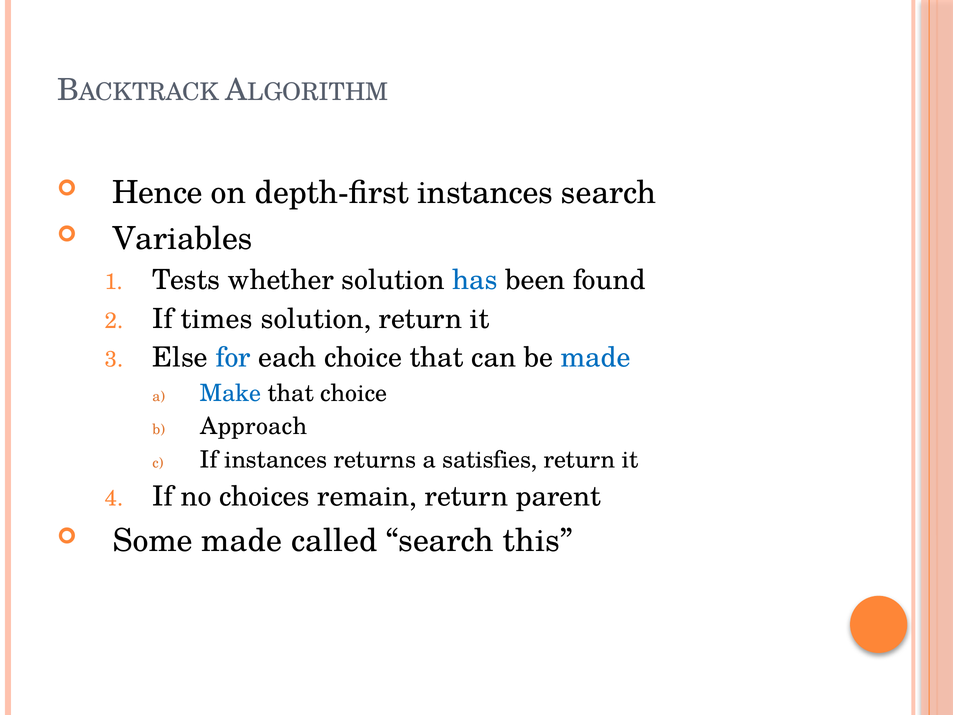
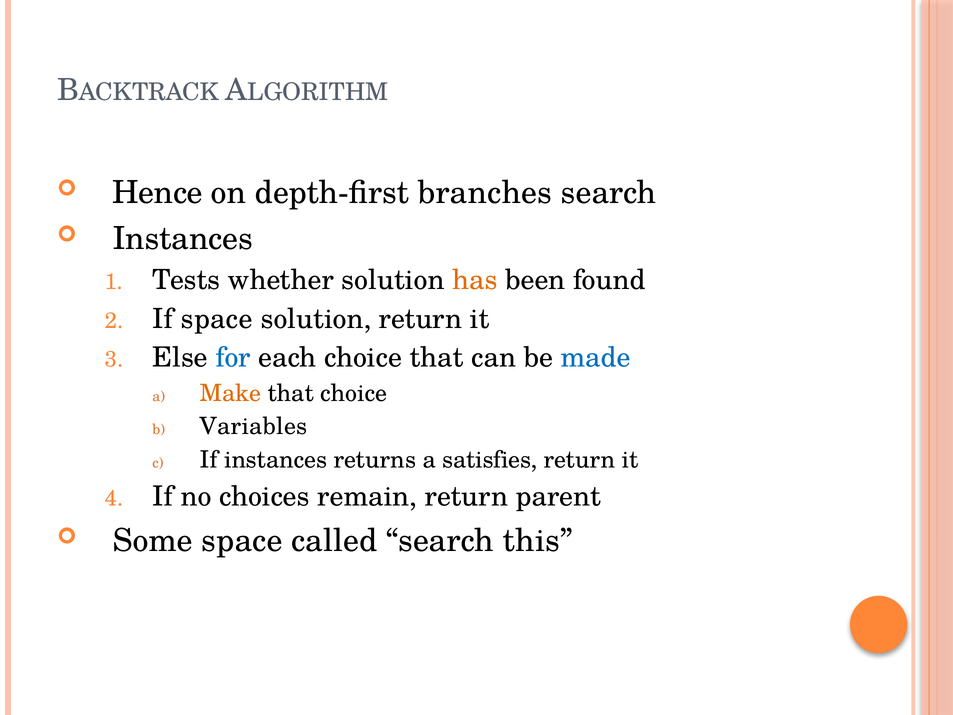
depth-first instances: instances -> branches (485, 193)
Variables: Variables -> Instances (183, 239)
has colour: blue -> orange (475, 280)
If times: times -> space (217, 319)
Make colour: blue -> orange (231, 393)
Approach: Approach -> Variables (254, 426)
Some made: made -> space (242, 541)
